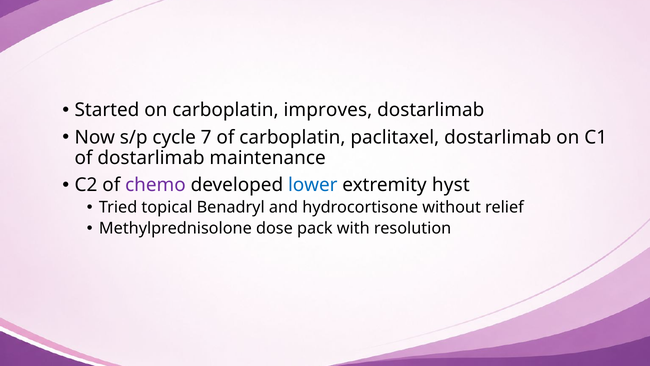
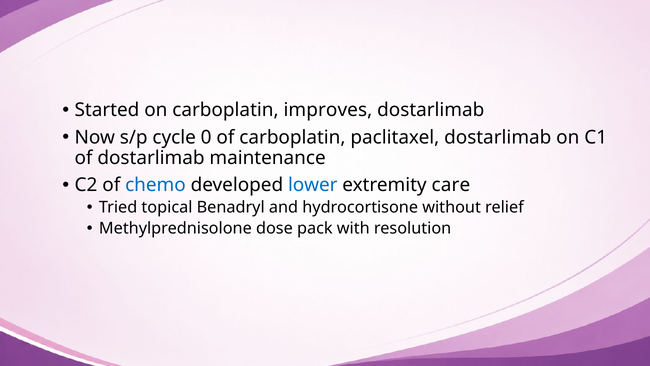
7: 7 -> 0 (206, 137)
chemo colour: purple -> blue (155, 185)
hyst: hyst -> care (451, 185)
